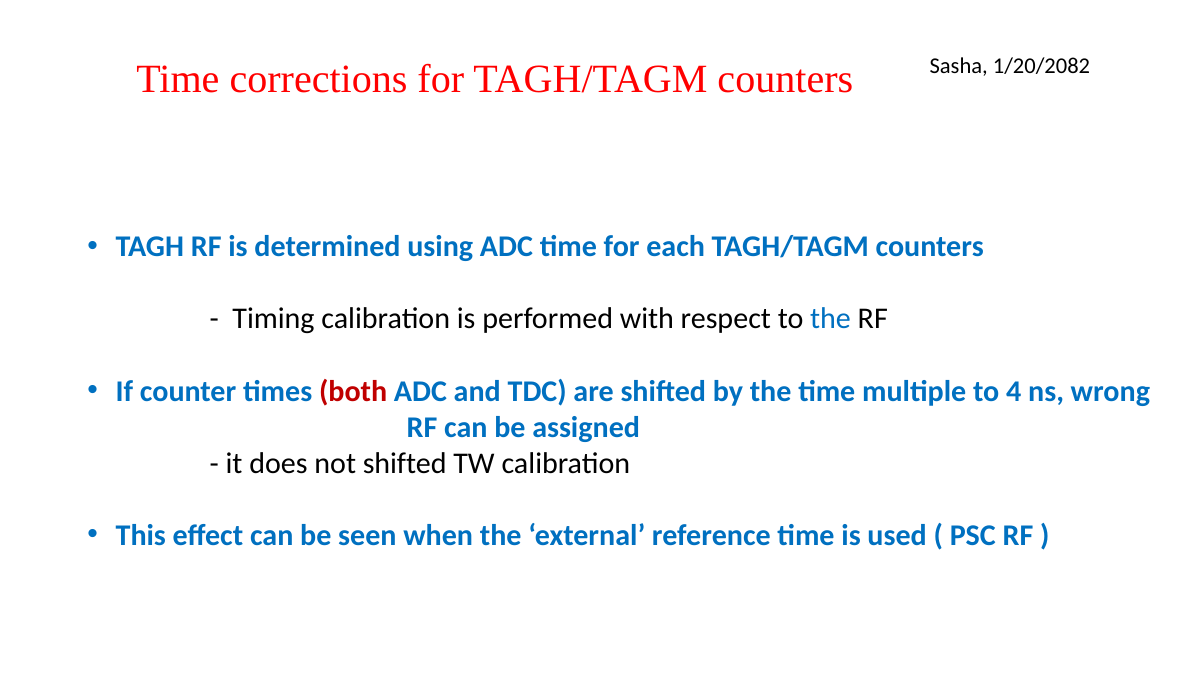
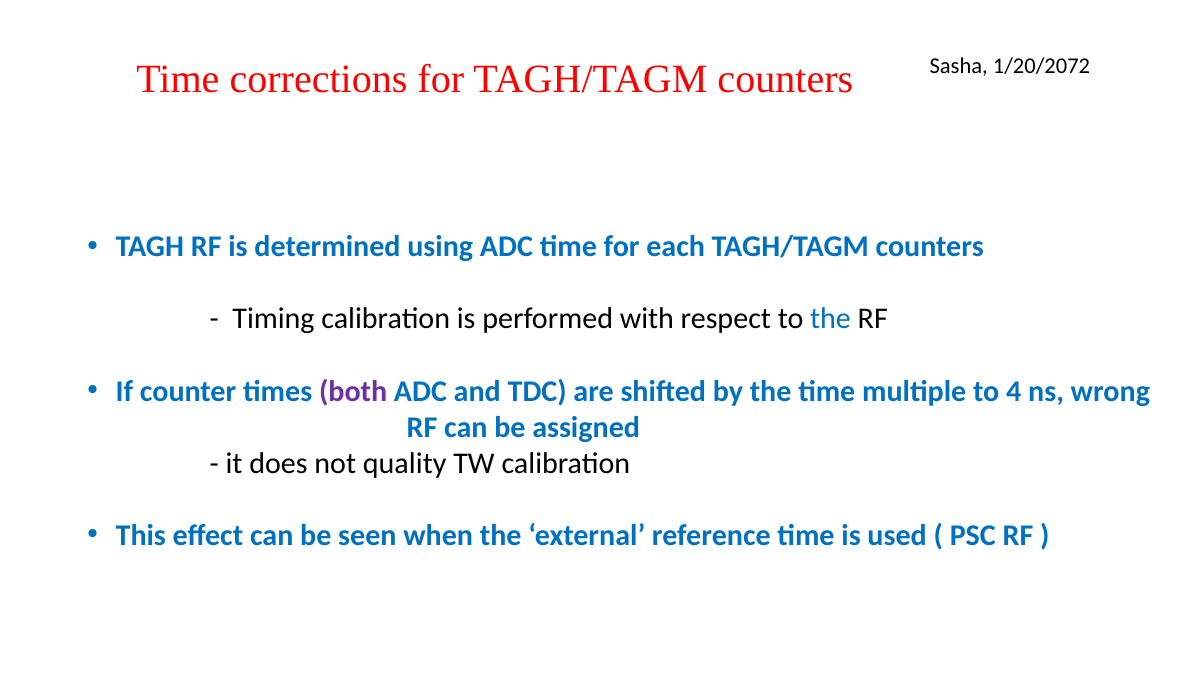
1/20/2082: 1/20/2082 -> 1/20/2072 (1041, 66)
both colour: red -> purple (353, 391)
not shifted: shifted -> quality (405, 463)
